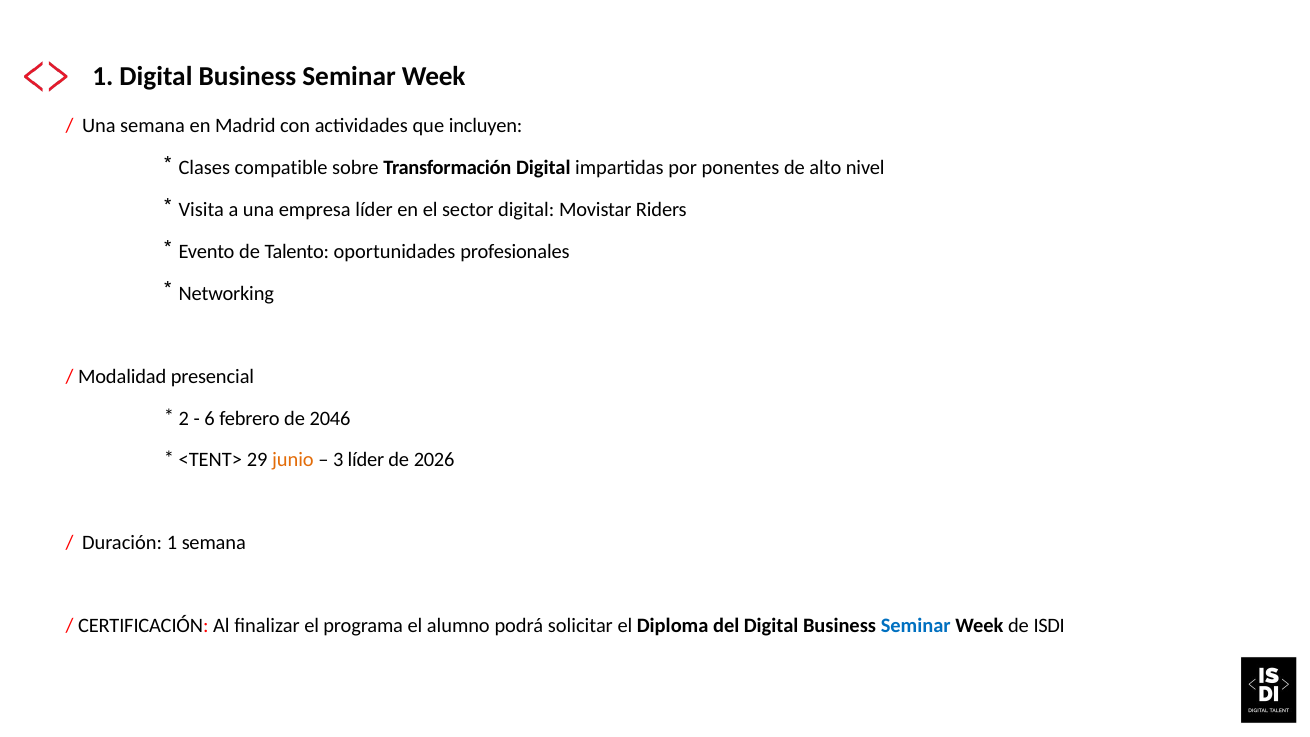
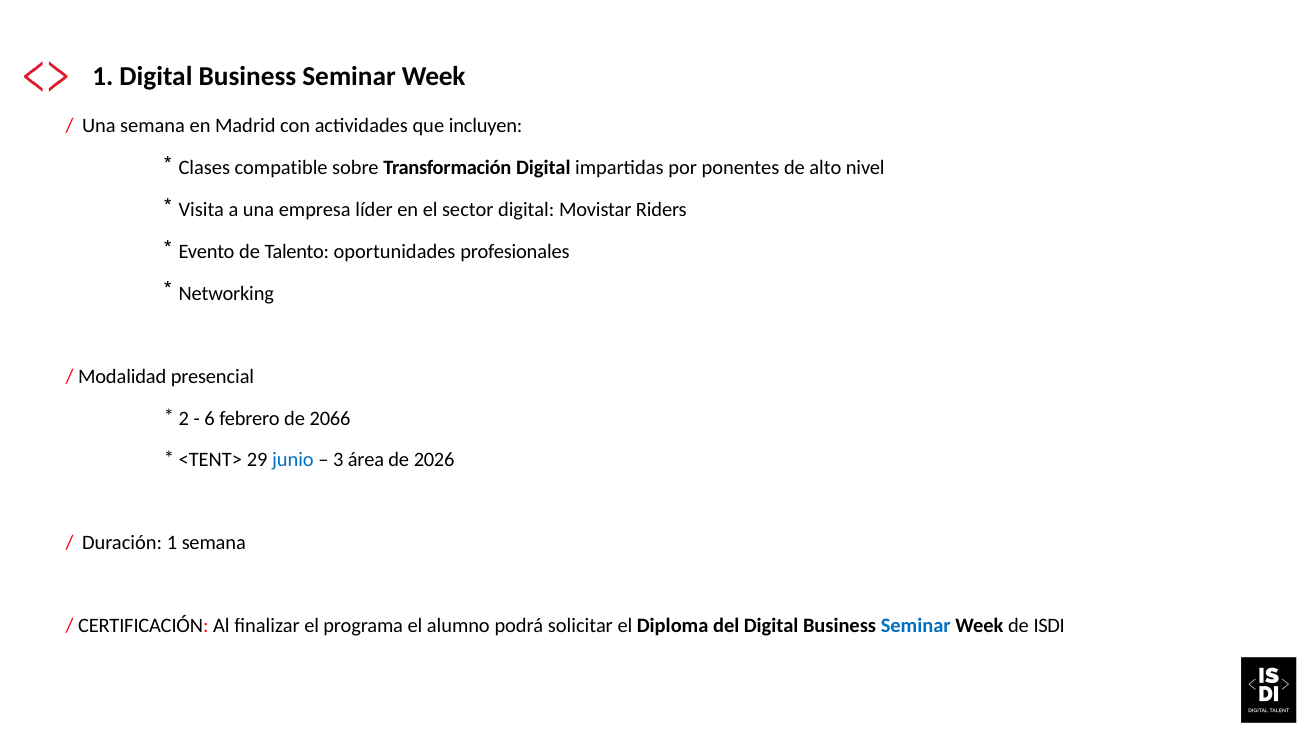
2046: 2046 -> 2066 (330, 418)
junio colour: orange -> blue (293, 460)
3 líder: líder -> área (366, 460)
